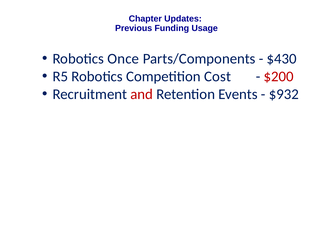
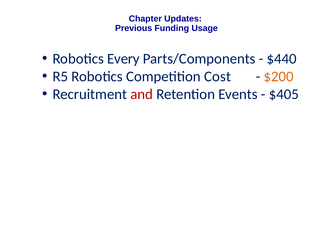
Once: Once -> Every (123, 59)
$430: $430 -> $440 (282, 59)
$200 colour: red -> orange (279, 76)
$932: $932 -> $405 (284, 94)
